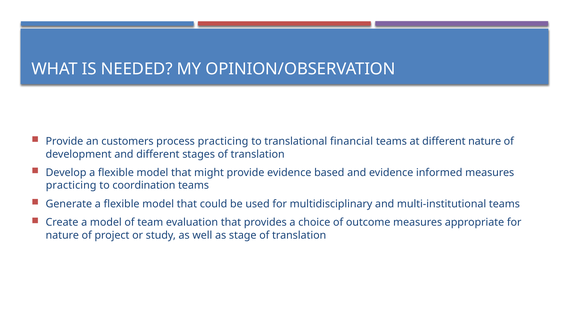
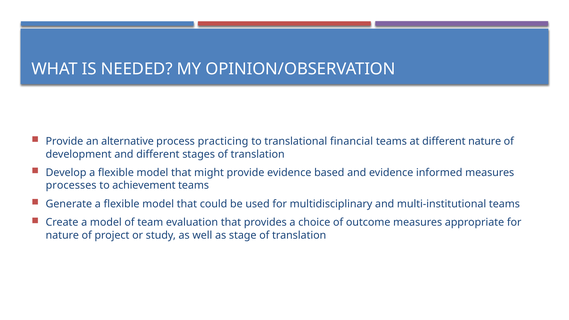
customers: customers -> alternative (128, 141)
practicing: practicing -> processes (71, 185)
coordination: coordination -> achievement (144, 185)
